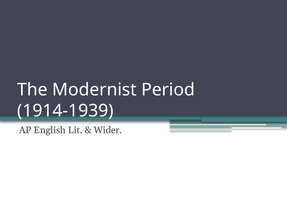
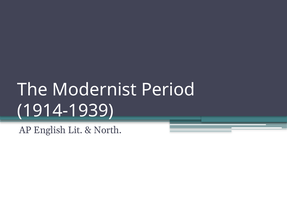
Wider: Wider -> North (108, 130)
